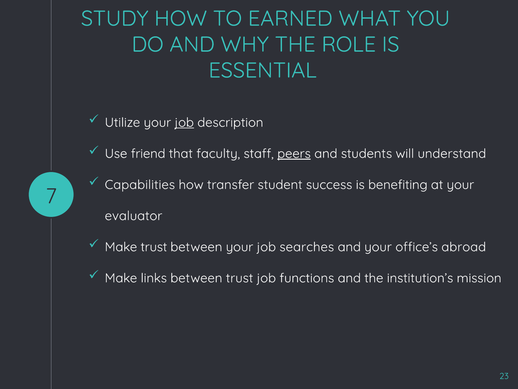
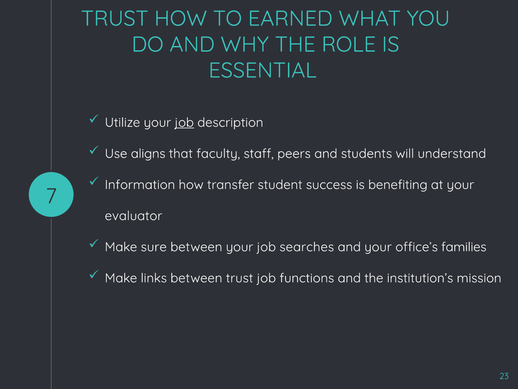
STUDY: STUDY -> TRUST (115, 19)
friend: friend -> aligns (148, 153)
peers underline: present -> none (294, 153)
Capabilities: Capabilities -> Information (140, 185)
Make trust: trust -> sure (154, 247)
abroad: abroad -> families (464, 247)
